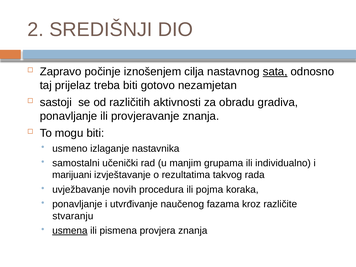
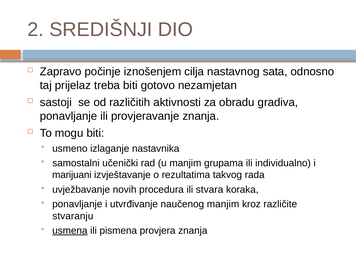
sata underline: present -> none (275, 72)
pojma: pojma -> stvara (210, 190)
naučenog fazama: fazama -> manjim (223, 204)
